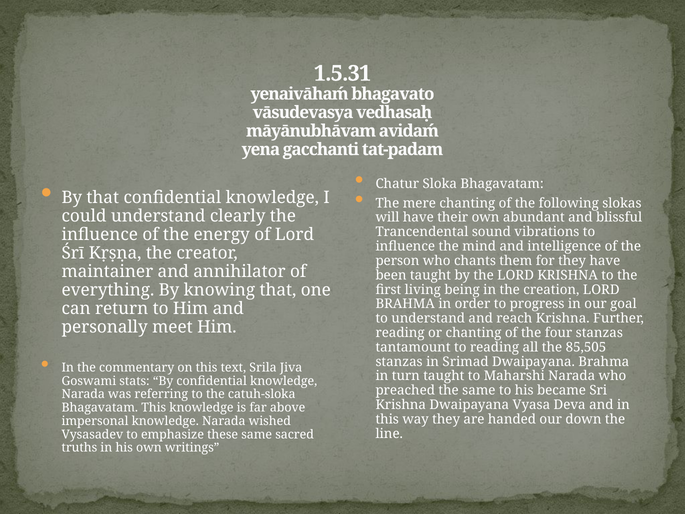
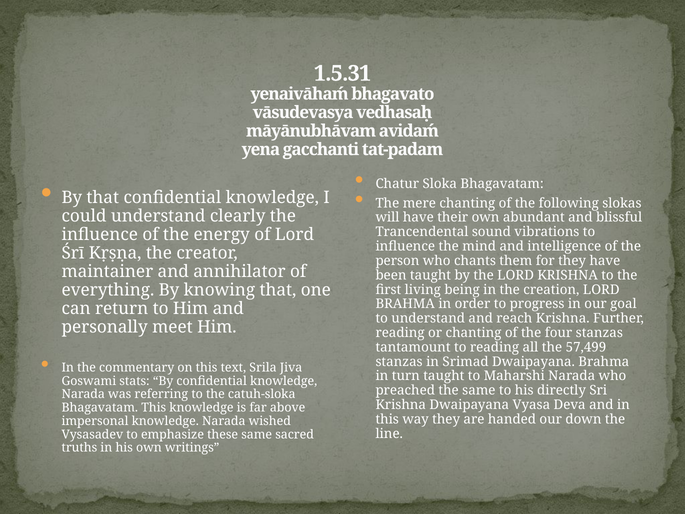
85,505: 85,505 -> 57,499 (586, 347)
became: became -> directly (561, 390)
